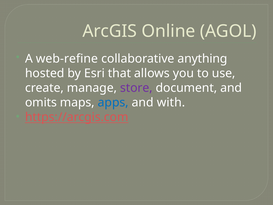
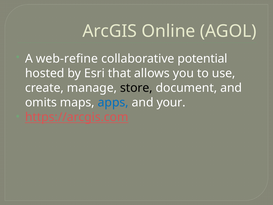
anything: anything -> potential (202, 59)
store colour: purple -> black (136, 88)
with: with -> your (171, 102)
